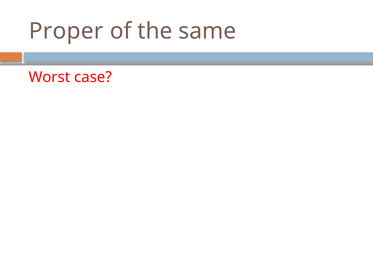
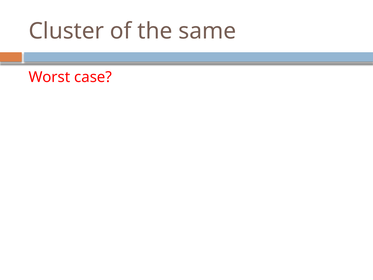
Proper: Proper -> Cluster (66, 31)
